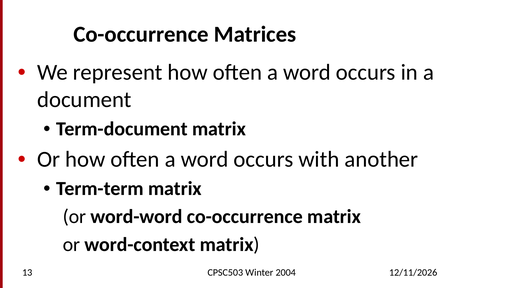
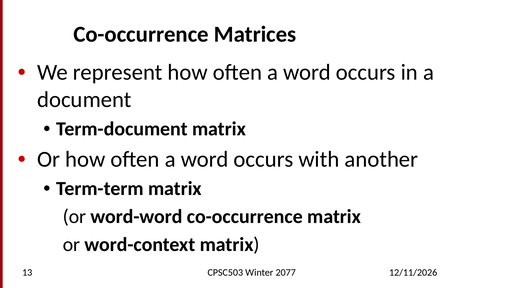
2004: 2004 -> 2077 (286, 273)
